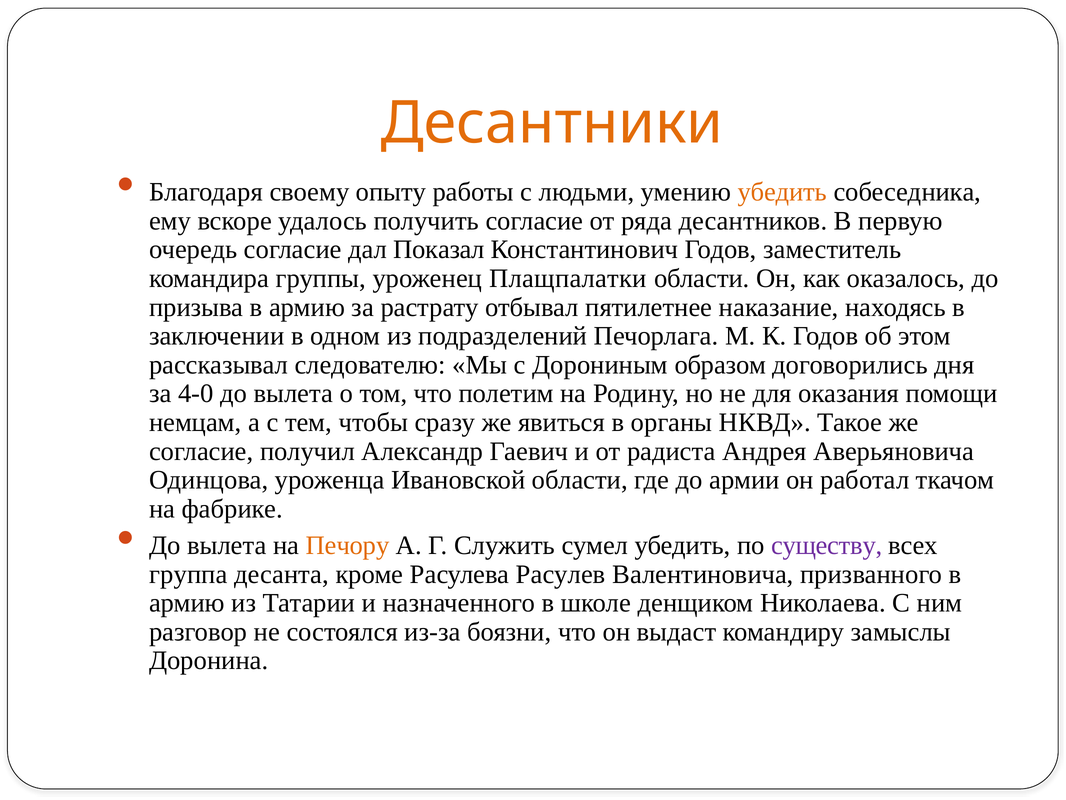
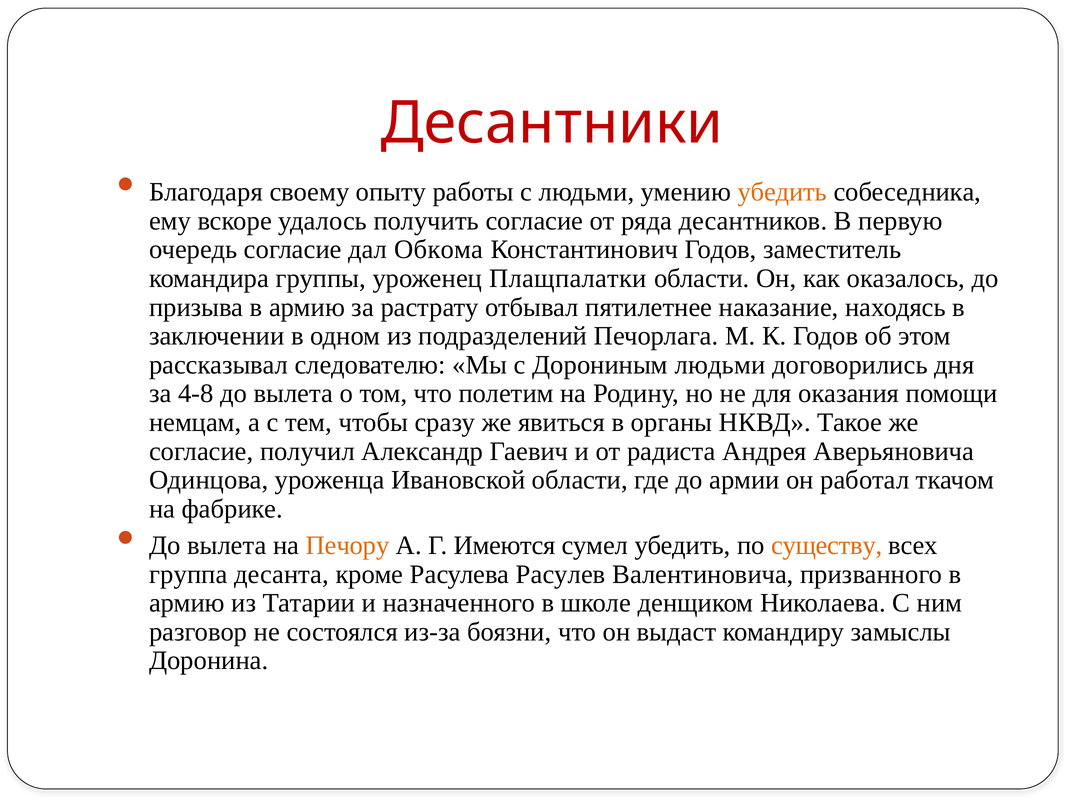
Десантники colour: orange -> red (552, 123)
Показал: Показал -> Обкома (439, 249)
Дорониным образом: образом -> людьми (720, 365)
4-0: 4-0 -> 4-8 (196, 393)
Служить: Служить -> Имеются (505, 545)
существу colour: purple -> orange (827, 545)
